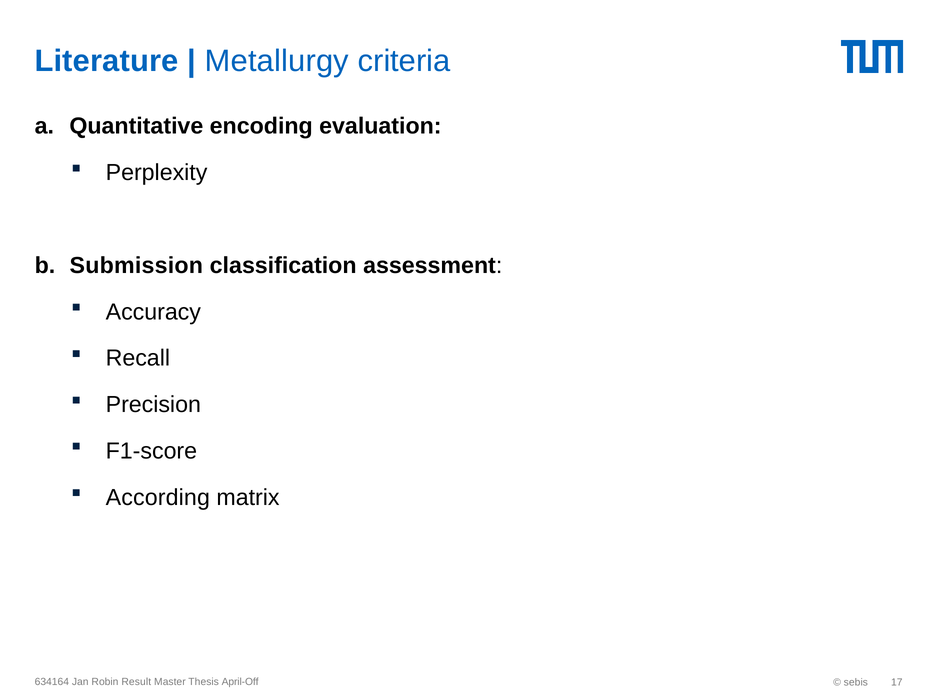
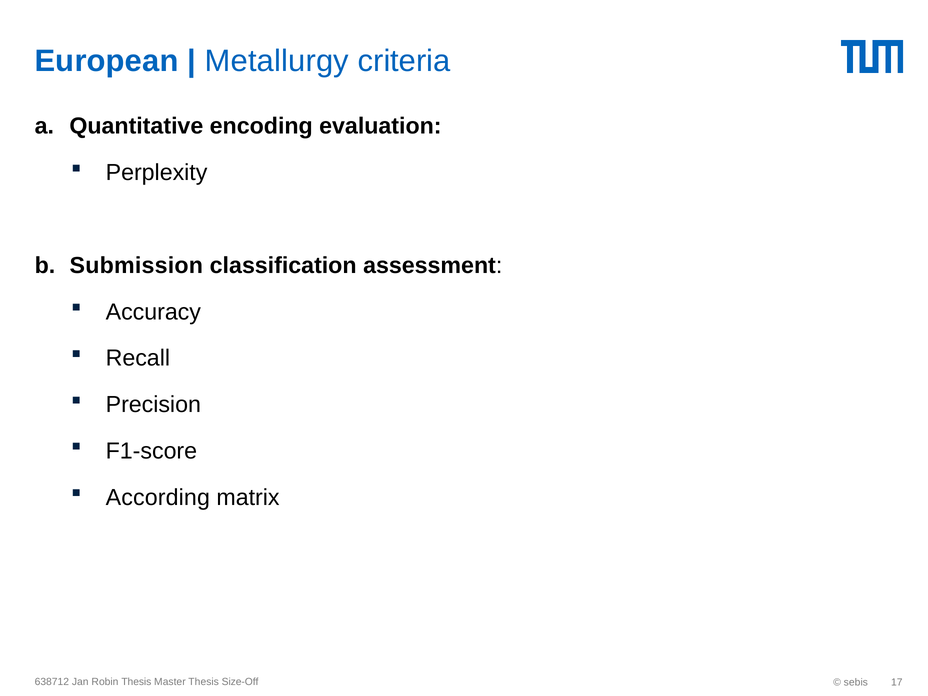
Literature: Literature -> European (107, 61)
634164: 634164 -> 638712 (52, 682)
Robin Result: Result -> Thesis (136, 682)
April-Off: April-Off -> Size-Off (240, 682)
